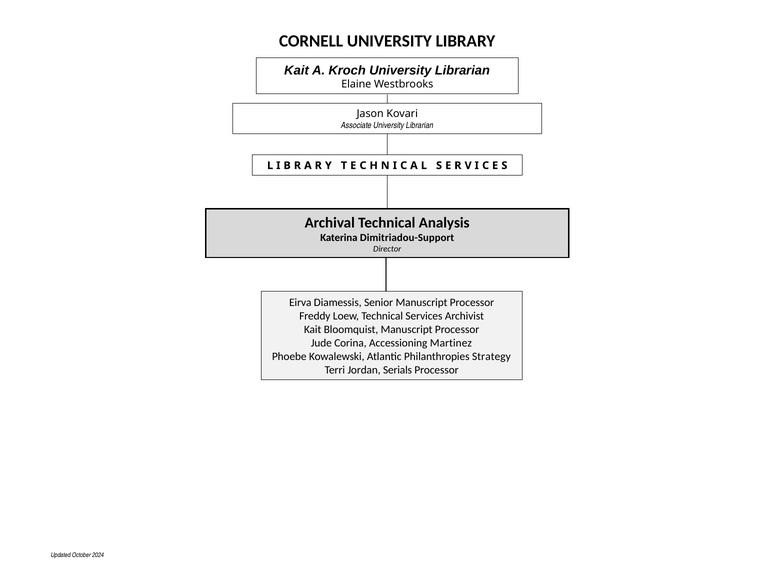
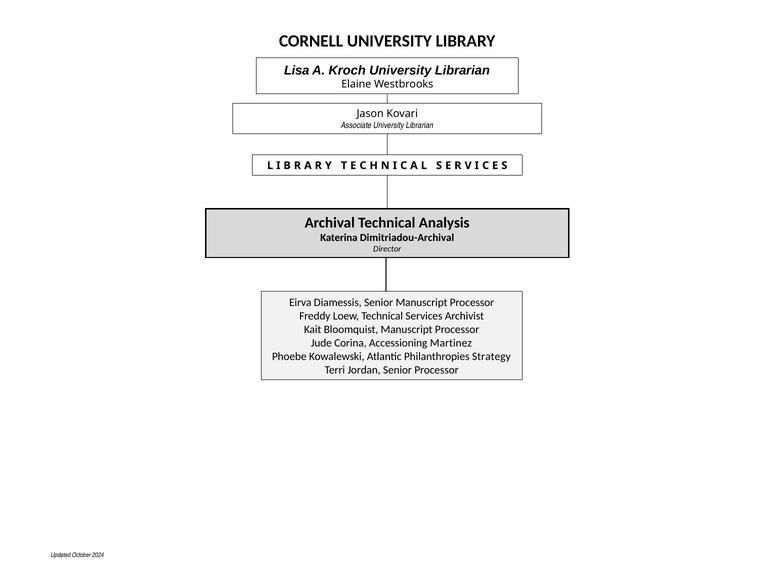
Kait: Kait -> Lisa (297, 70)
Dimitriadou-Support: Dimitriadou-Support -> Dimitriadou-Archival (407, 238)
Jordan Serials: Serials -> Senior (397, 370)
